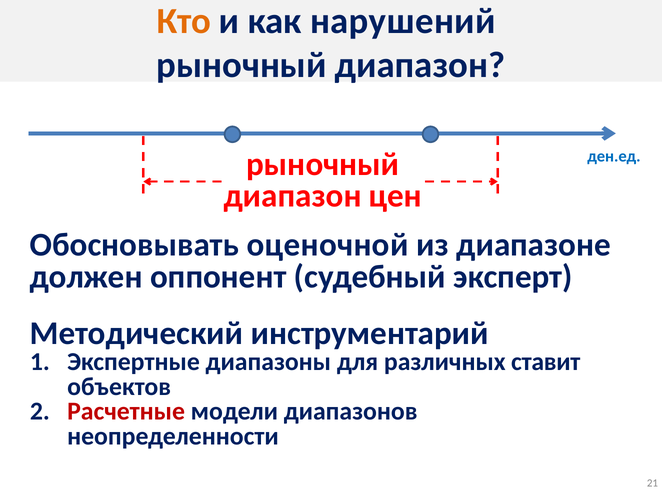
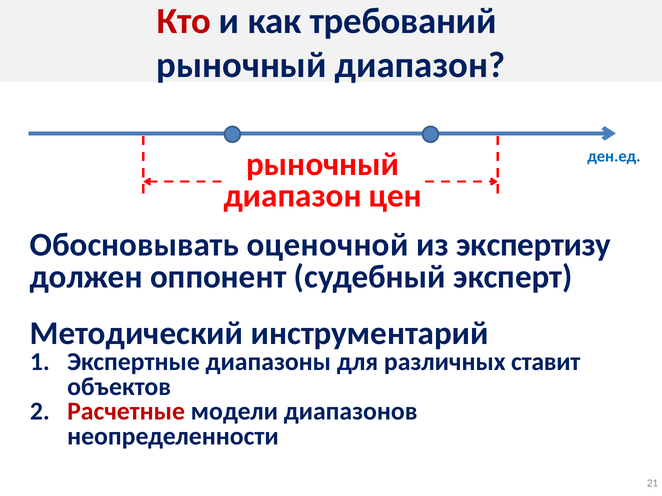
Кто colour: orange -> red (184, 21)
нарушений: нарушений -> требований (403, 21)
диапазоне: диапазоне -> экспертизу (534, 245)
